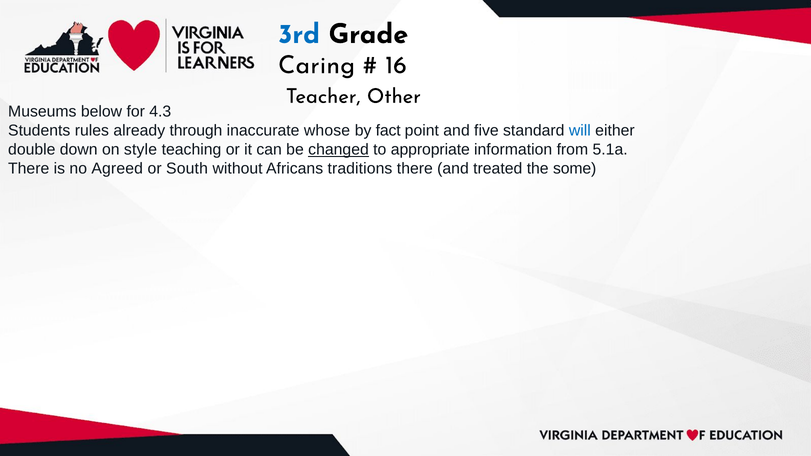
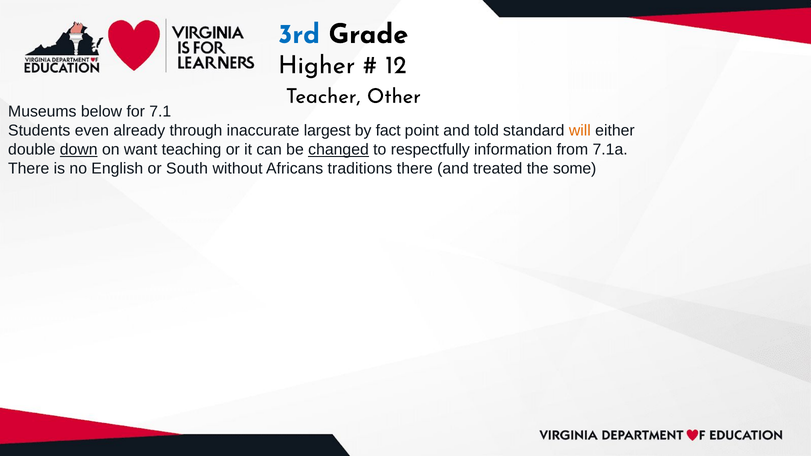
Caring: Caring -> Higher (317, 65)
16: 16 -> 12 (396, 65)
4.3: 4.3 -> 7.1 (160, 112)
rules: rules -> even (92, 131)
whose: whose -> largest (327, 131)
five: five -> told (486, 131)
will colour: blue -> orange (580, 131)
down underline: none -> present (79, 150)
style: style -> want (141, 150)
appropriate: appropriate -> respectfully (430, 150)
5.1a: 5.1a -> 7.1a (610, 150)
Agreed: Agreed -> English (117, 169)
